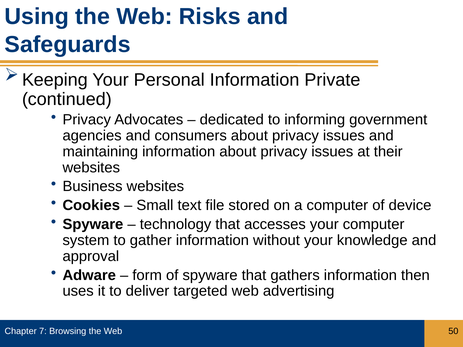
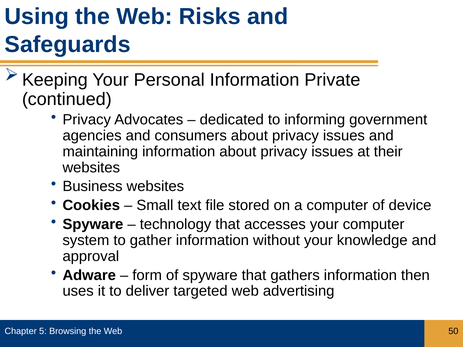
7: 7 -> 5 (43, 331)
